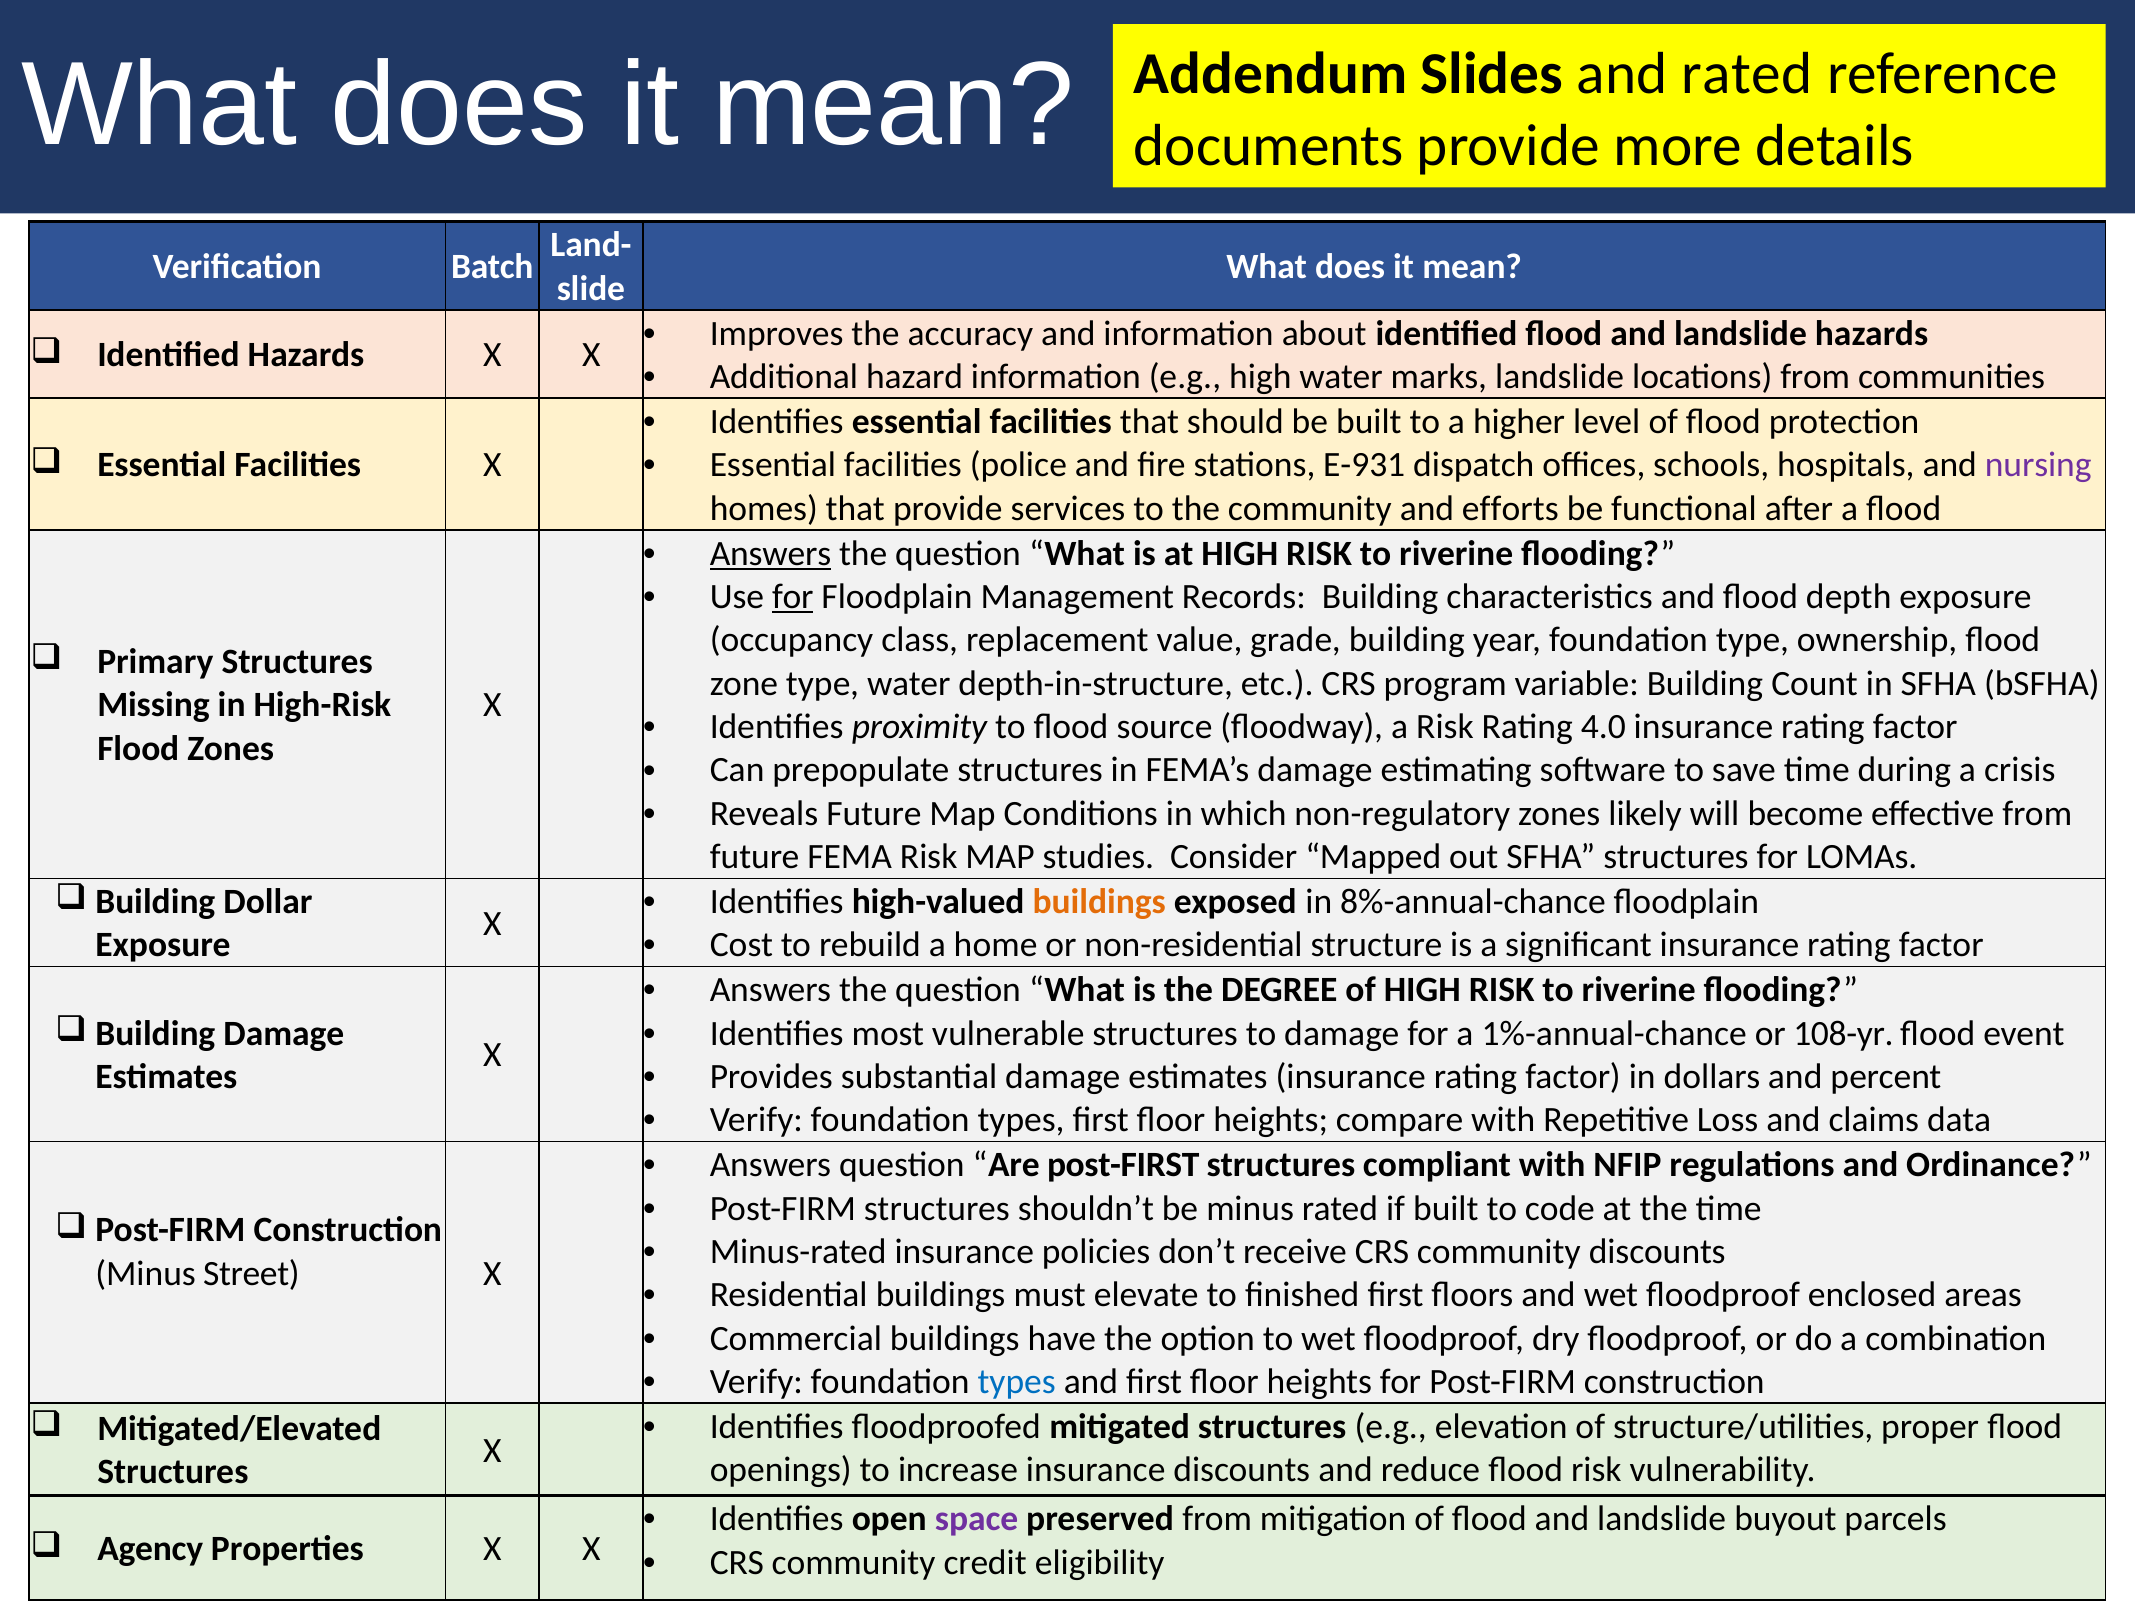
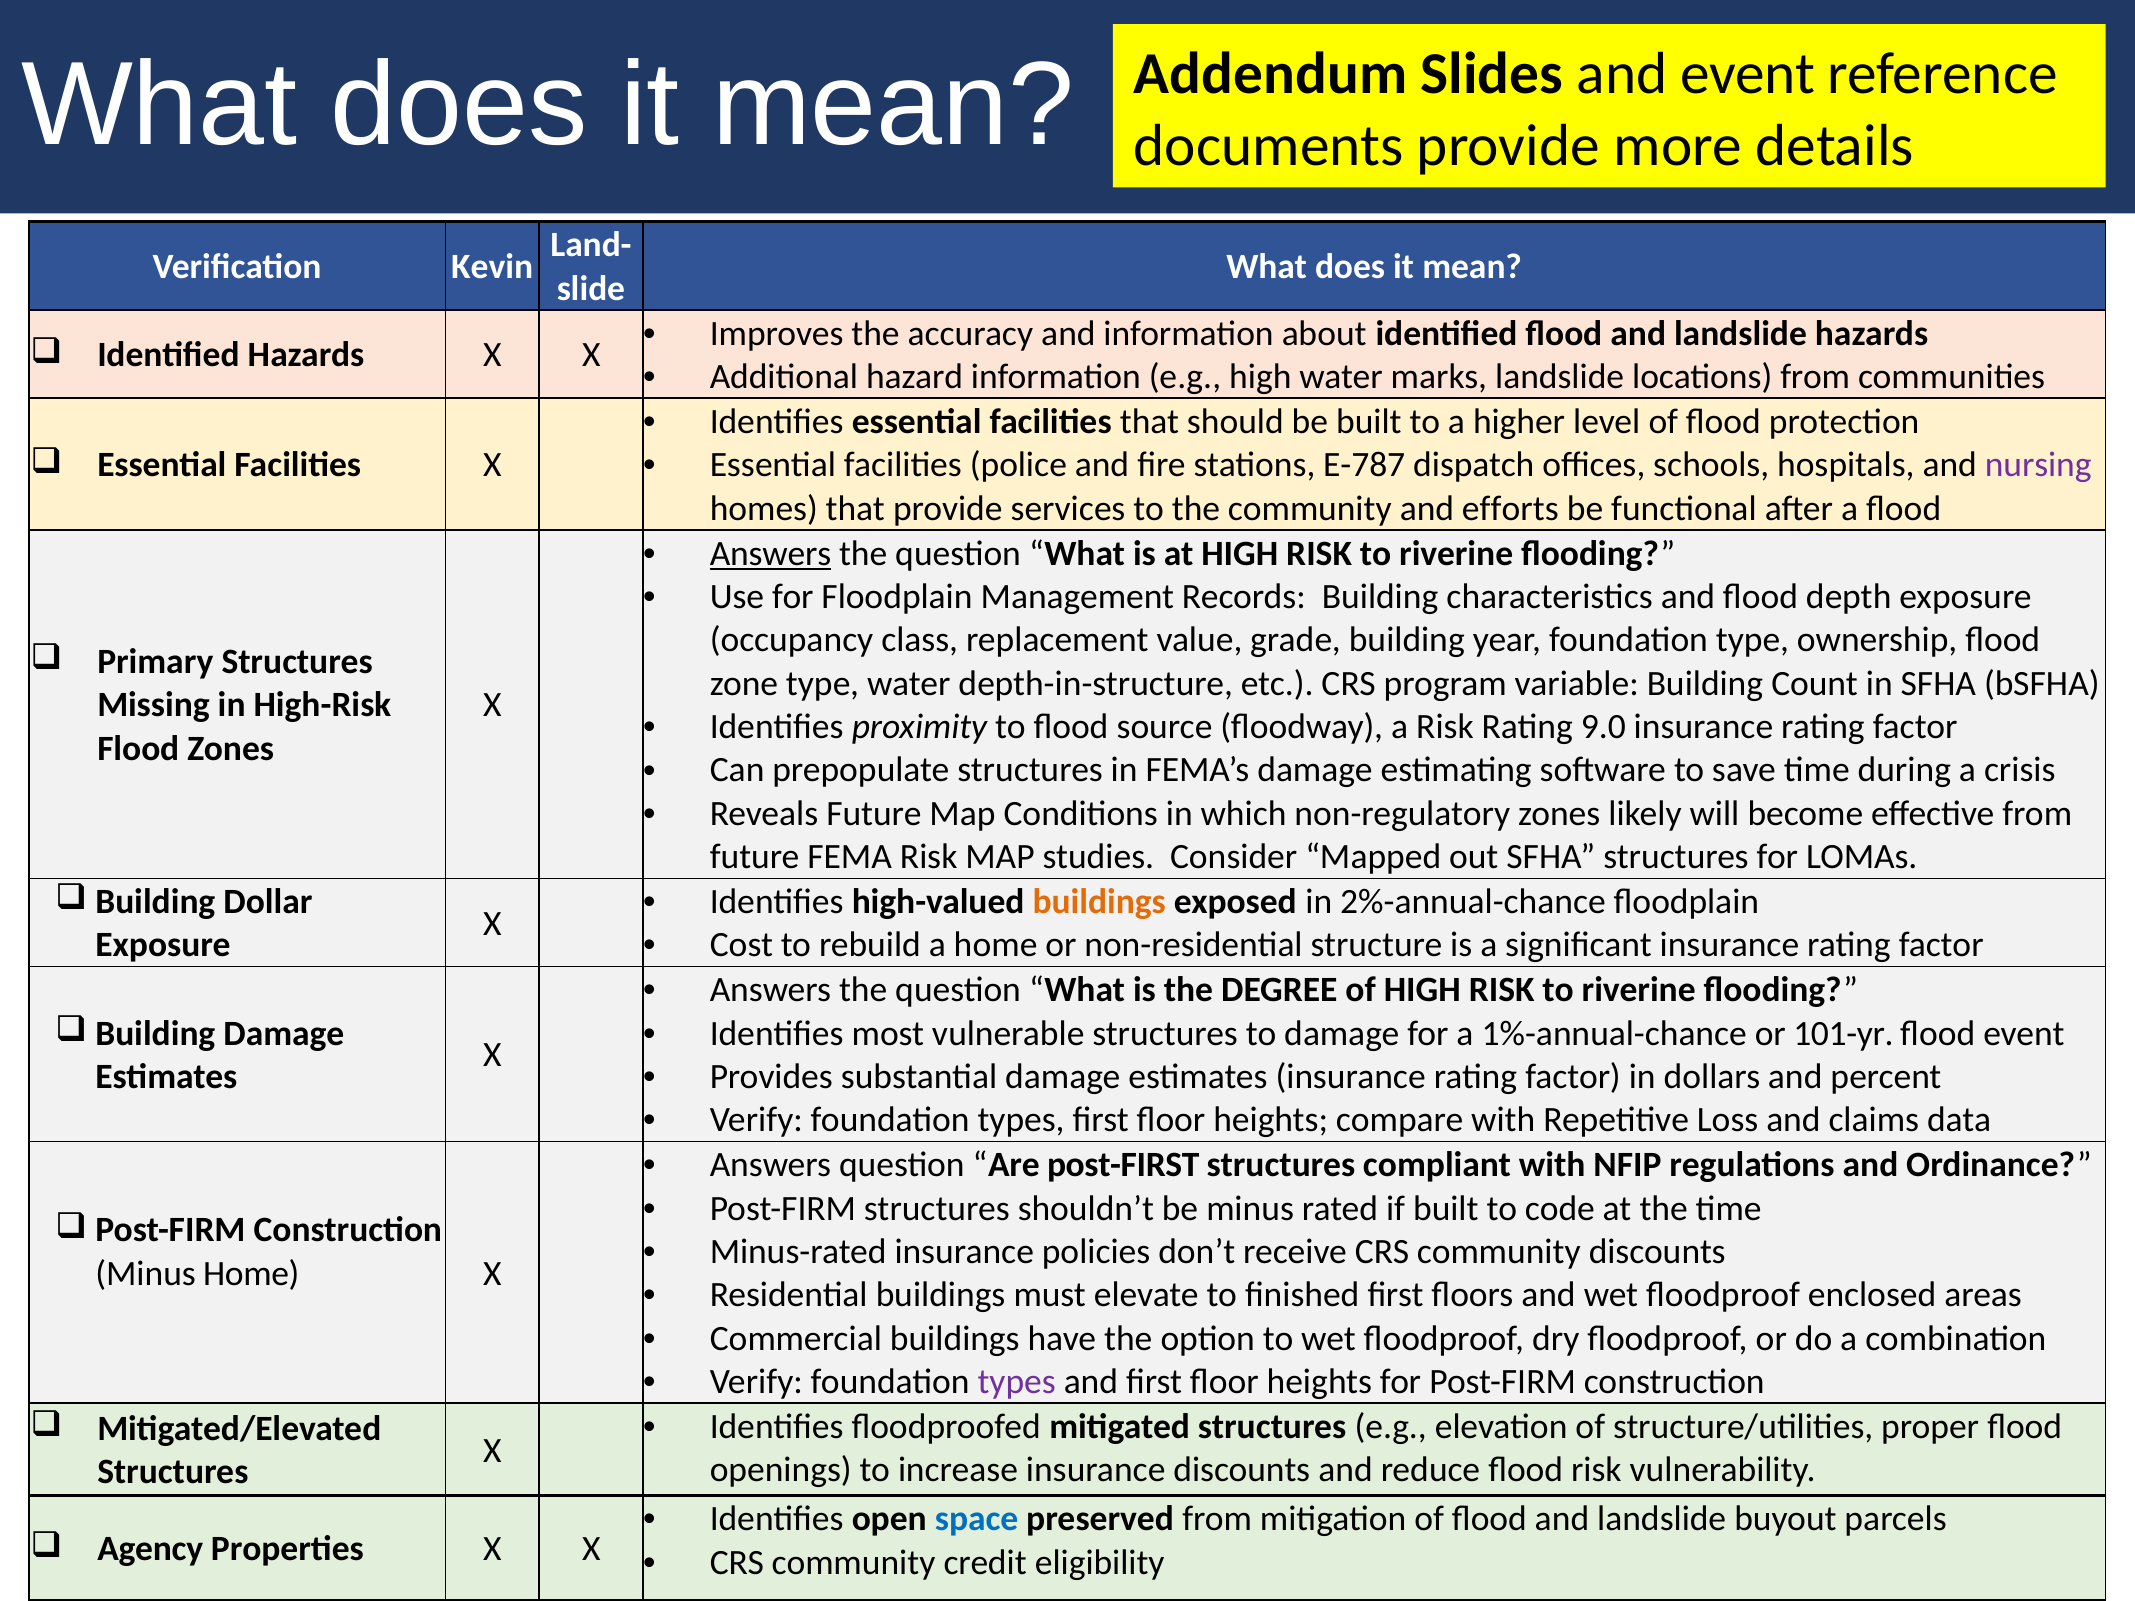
and rated: rated -> event (1748, 74)
Batch: Batch -> Kevin (492, 267)
E-931: E-931 -> E-787 (1364, 465)
for underline: present -> none (793, 597)
4.0: 4.0 -> 9.0 (1603, 727)
8%-annual-chance: 8%-annual-chance -> 2%-annual-chance (1473, 902)
108-yr: 108-yr -> 101-yr (1843, 1033)
Minus Street: Street -> Home (251, 1274)
types colour: blue -> purple (1017, 1382)
space colour: purple -> blue (977, 1519)
